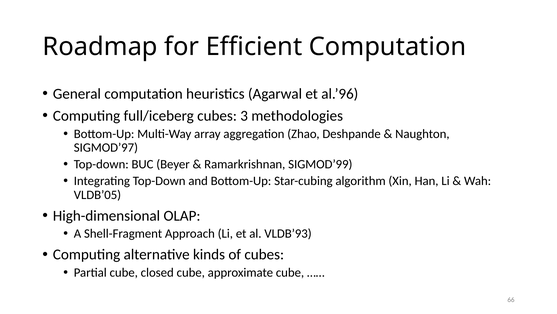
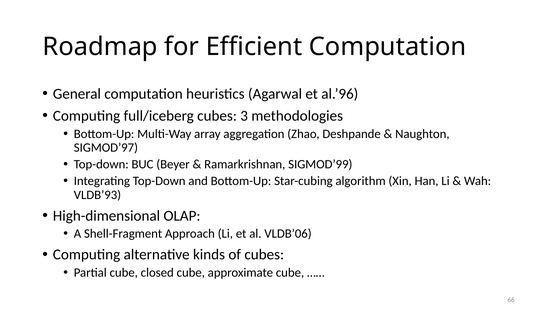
VLDB’05: VLDB’05 -> VLDB’93 (97, 194)
VLDB’93: VLDB’93 -> VLDB’06 (288, 233)
